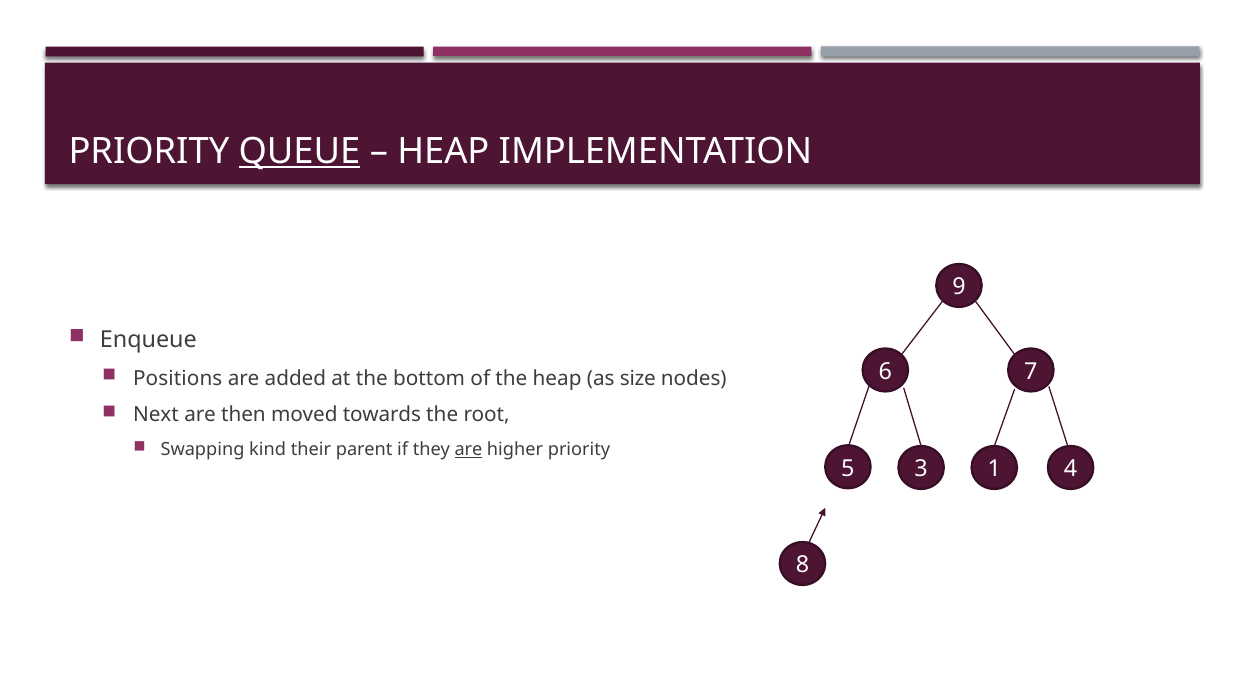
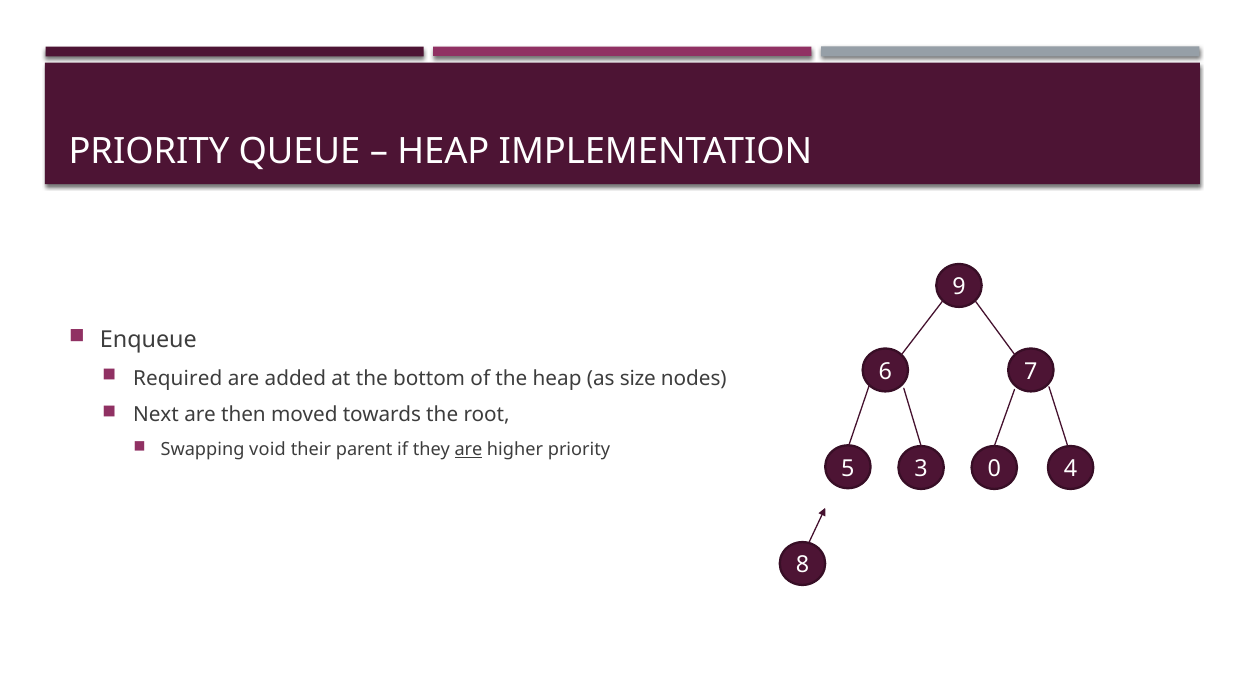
QUEUE underline: present -> none (300, 151)
Positions: Positions -> Required (178, 378)
kind: kind -> void (268, 450)
1: 1 -> 0 (994, 469)
